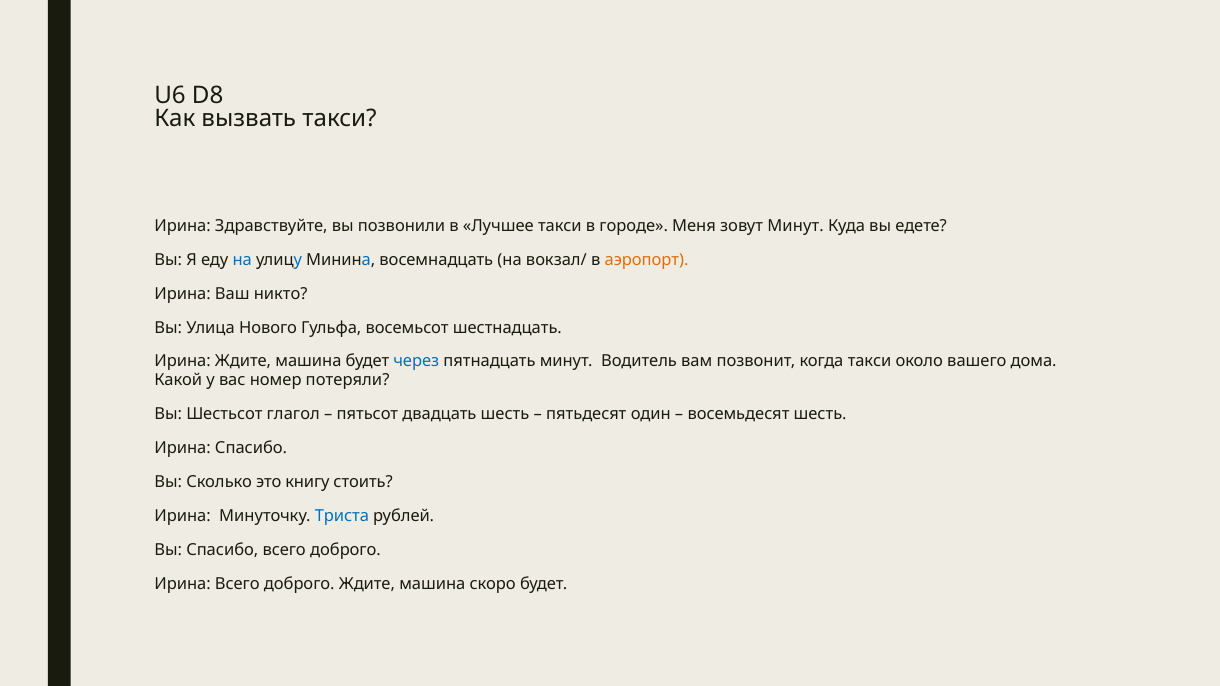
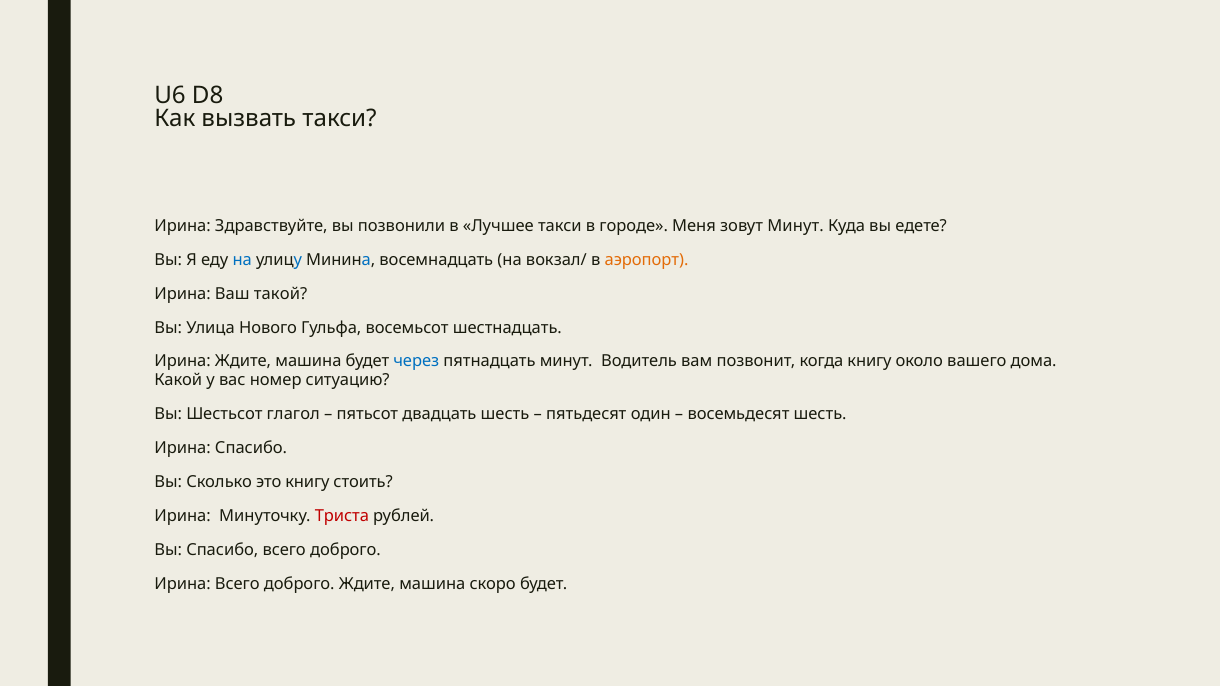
никто: никто -> такой (281, 294)
когда такси: такси -> книгу (870, 362)
потеряли: потеряли -> ситуацию (348, 380)
Триста colour: blue -> red (342, 516)
